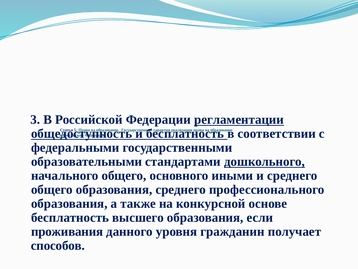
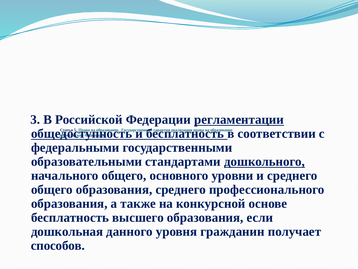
иными: иными -> уровни (232, 175)
проживания: проживания -> дошкольная (67, 231)
